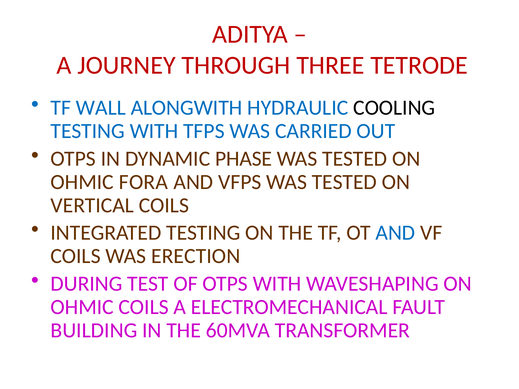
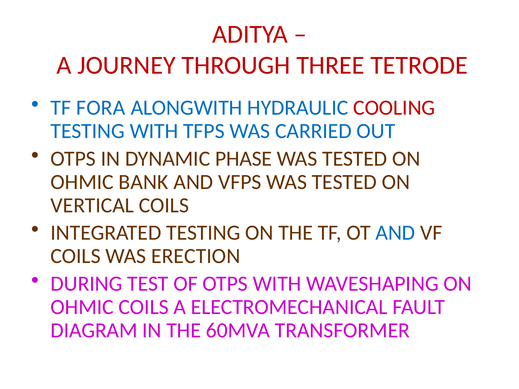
WALL: WALL -> FORA (101, 108)
COOLING colour: black -> red (394, 108)
FORA: FORA -> BANK (144, 182)
BUILDING: BUILDING -> DIAGRAM (94, 331)
